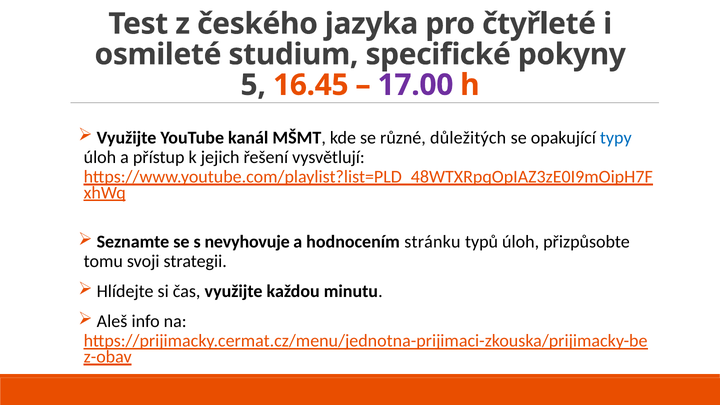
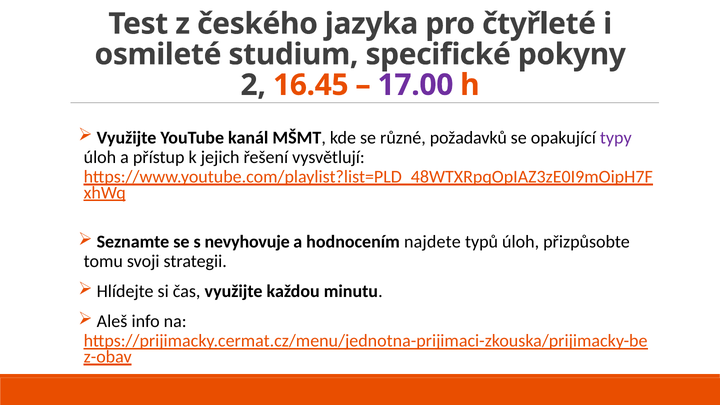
5: 5 -> 2 (253, 85)
důležitých: důležitých -> požadavků (468, 138)
typy colour: blue -> purple (616, 138)
stránku: stránku -> najdete (432, 242)
